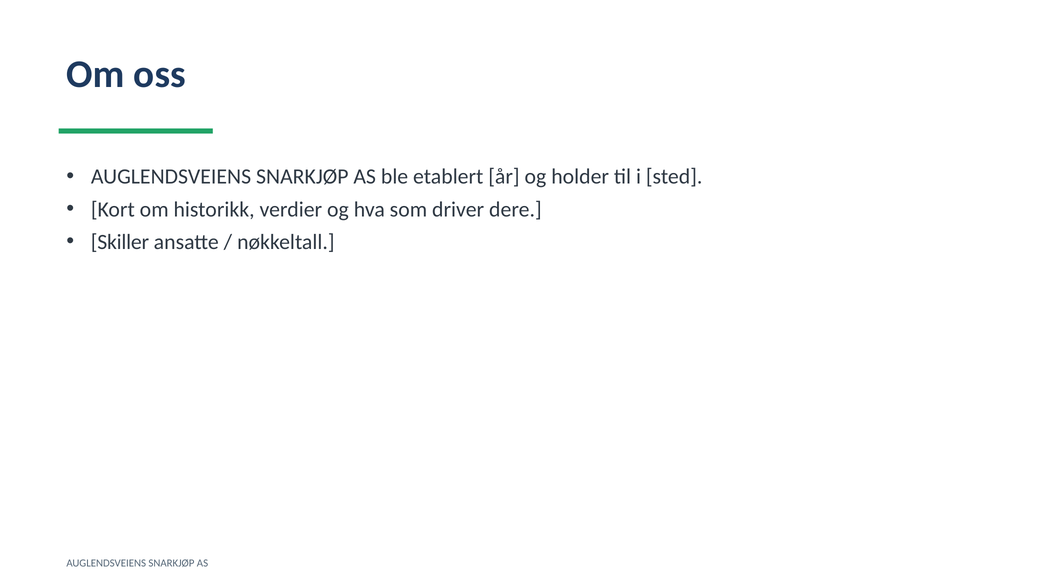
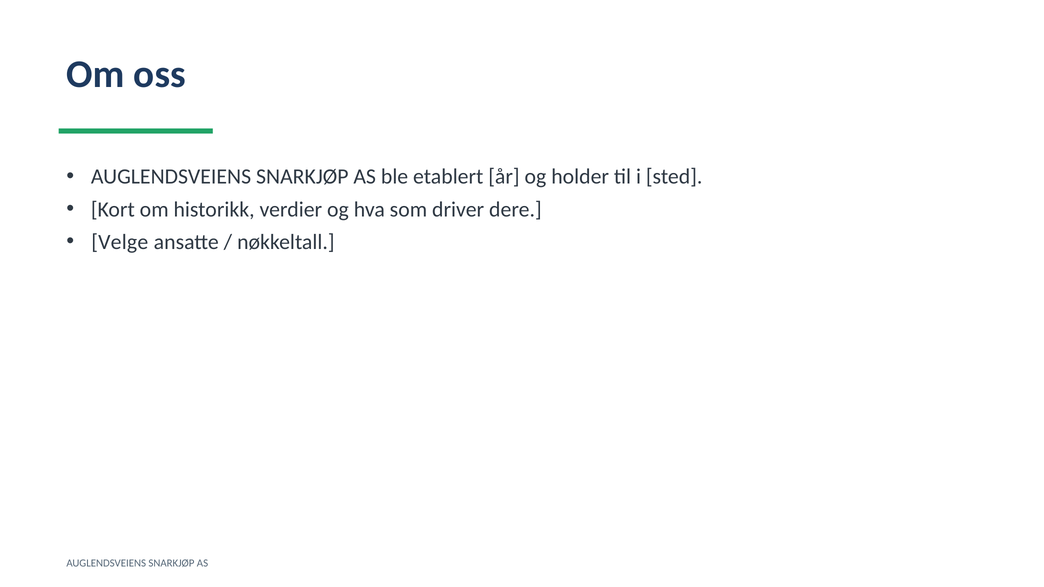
Skiller: Skiller -> Velge (120, 242)
